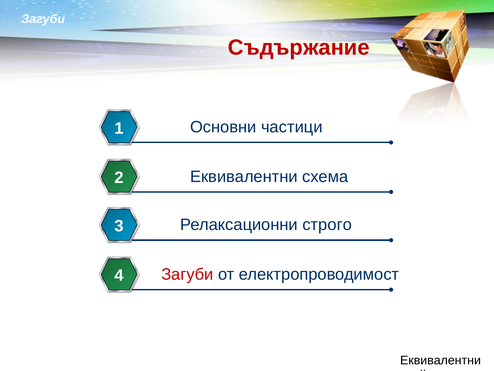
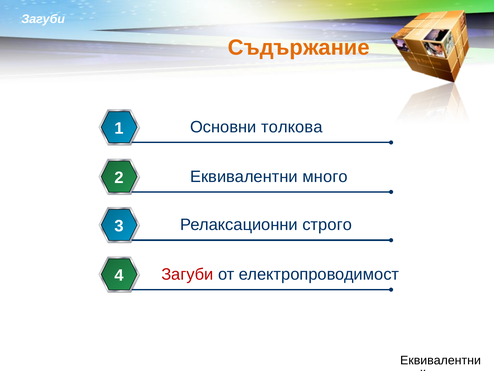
Съдържание colour: red -> orange (299, 48)
частици: частици -> толкова (292, 127)
схема: схема -> много (325, 176)
